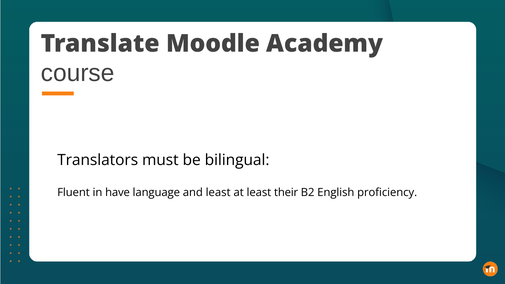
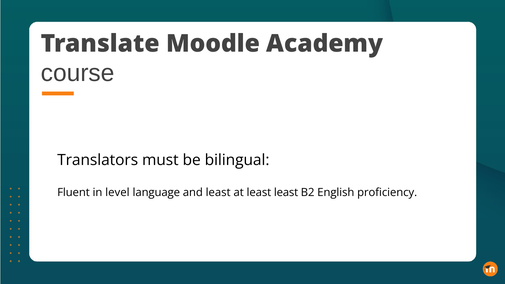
have: have -> level (117, 192)
least their: their -> least (286, 192)
